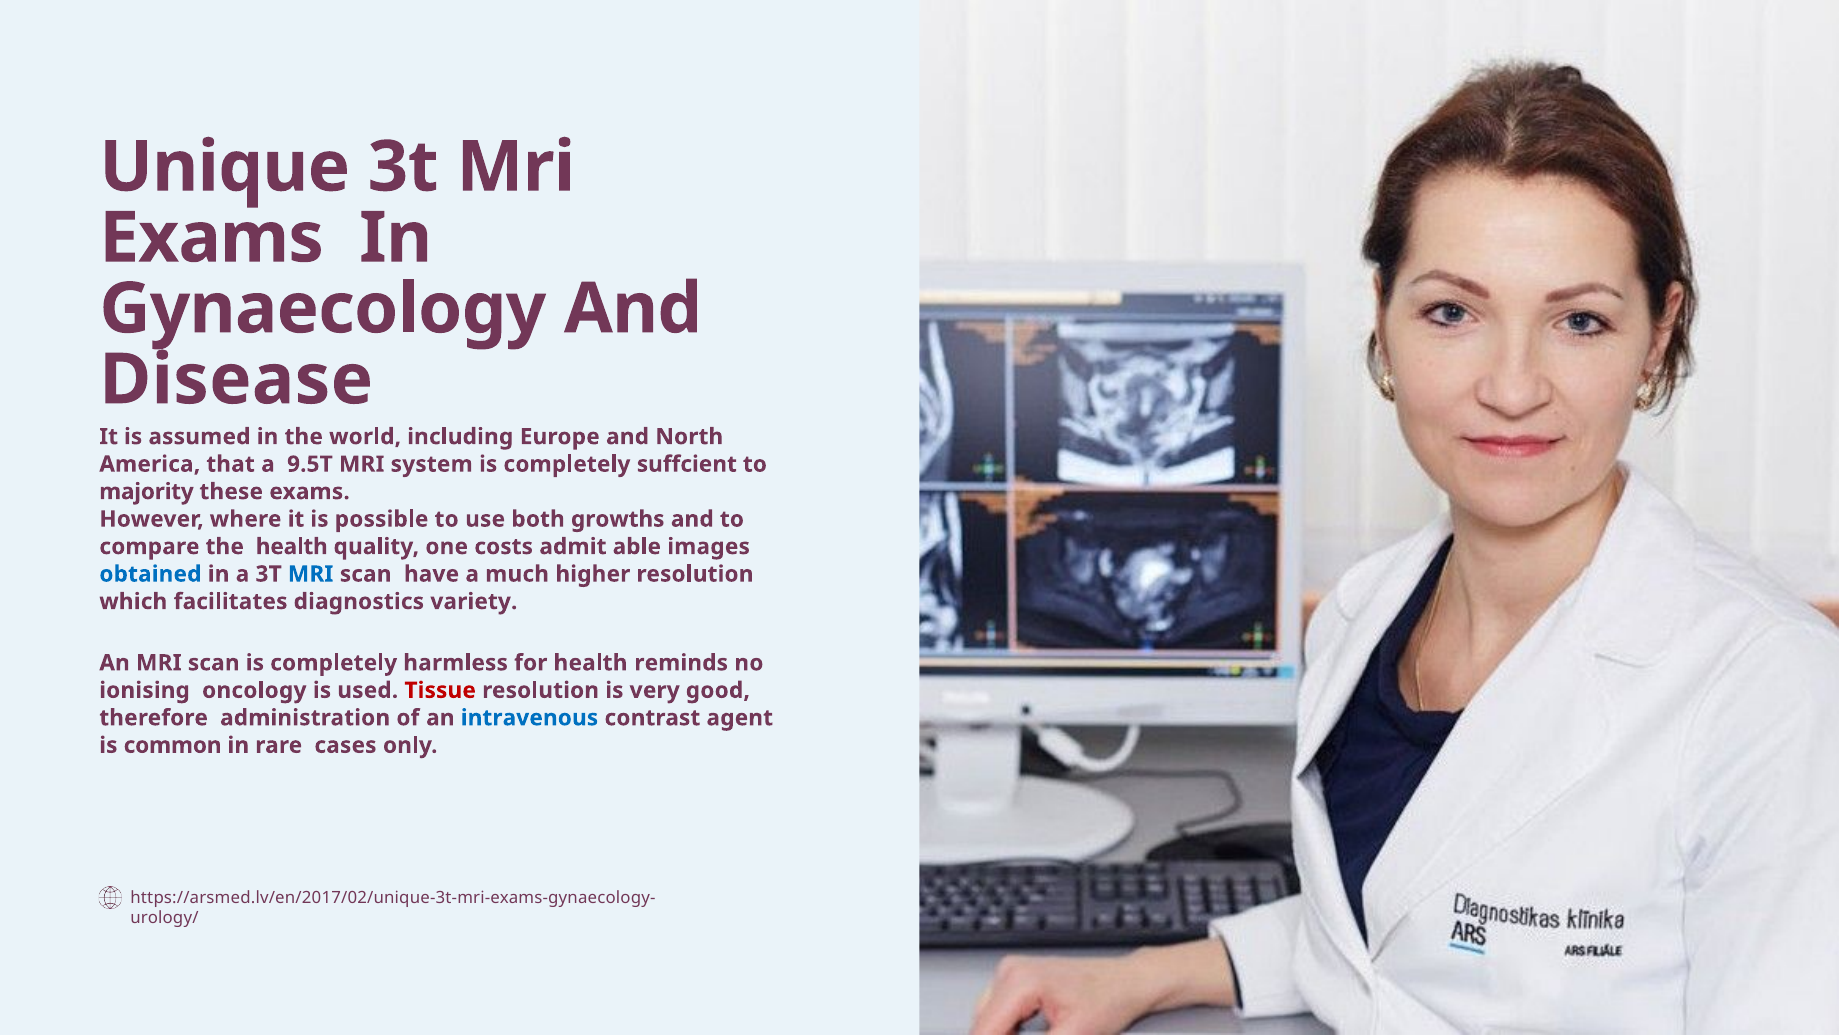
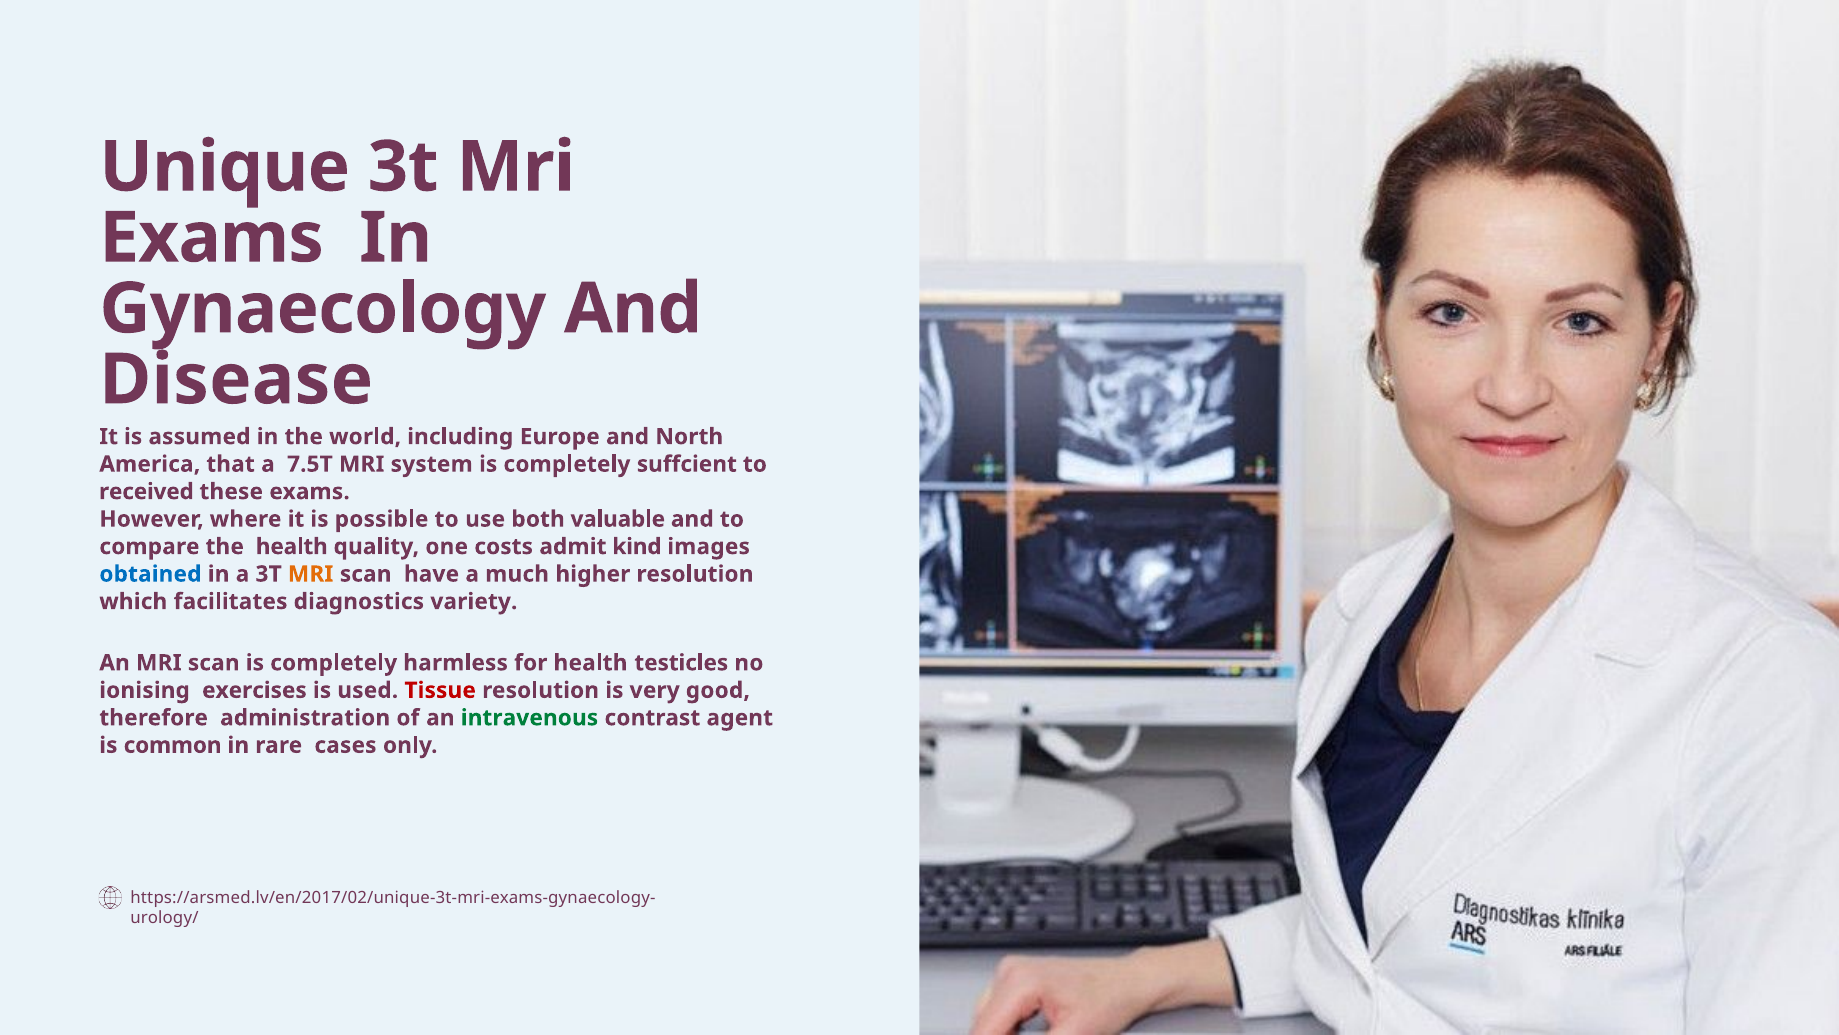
9.5T: 9.5T -> 7.5T (310, 464)
majority: majority -> received (146, 491)
growths: growths -> valuable (618, 519)
able: able -> kind (637, 546)
MRI colour: blue -> orange (311, 574)
reminds: reminds -> testicles (681, 663)
oncology: oncology -> exercises (254, 690)
intravenous colour: blue -> green (529, 718)
